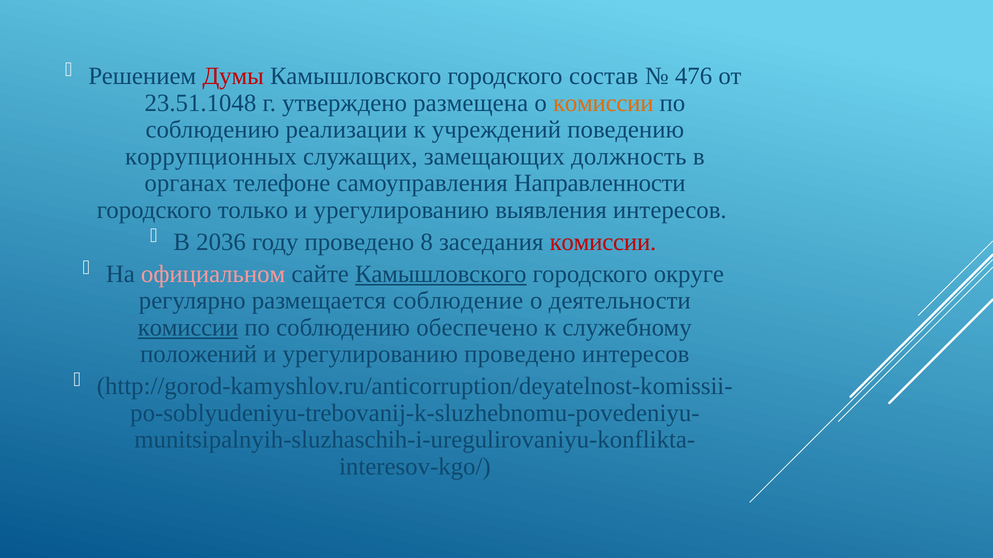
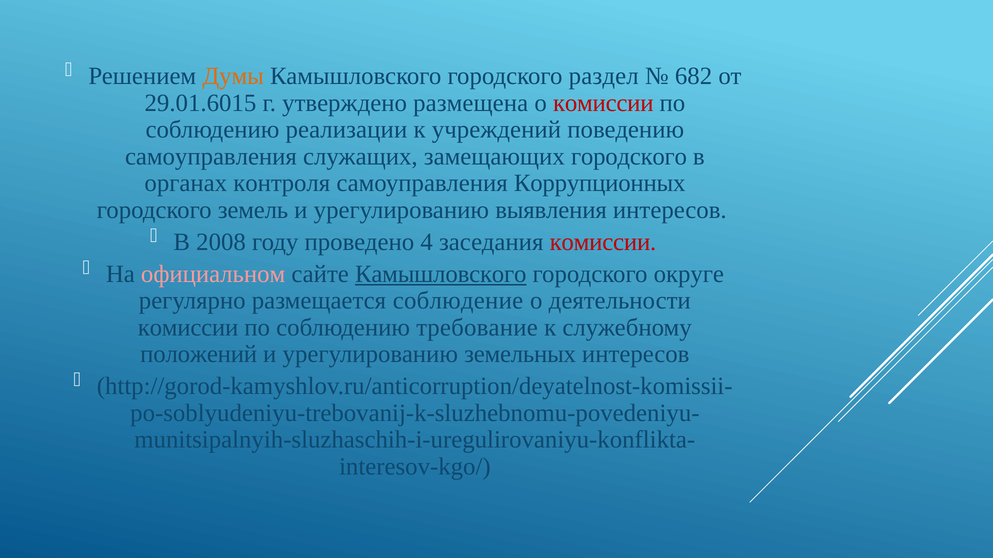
Думы colour: red -> orange (233, 76)
состав: состав -> раздел (604, 76)
476: 476 -> 682 (694, 76)
23.51.1048: 23.51.1048 -> 29.01.6015 (200, 103)
комиссии colour: orange -> red (603, 103)
коррупционных: коррупционных -> самоуправления (211, 157)
замещающих должность: должность -> городского (629, 157)
телефоне: телефоне -> контроля (282, 183)
Направленности: Направленности -> Коррупционных (600, 183)
только: только -> земель (253, 210)
2036: 2036 -> 2008 (221, 242)
8: 8 -> 4 (427, 242)
комиссии underline: present -> none (188, 328)
обеспечено: обеспечено -> требование (477, 328)
урегулированию проведено: проведено -> земельных (520, 355)
